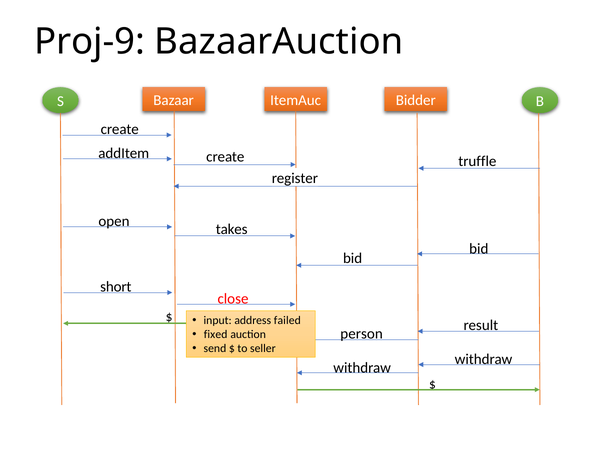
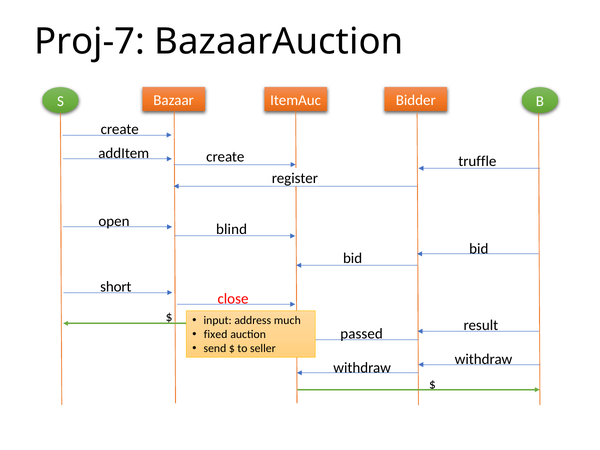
Proj-9: Proj-9 -> Proj-7 (90, 42)
takes: takes -> blind (232, 230)
failed: failed -> much (287, 321)
person: person -> passed (362, 334)
